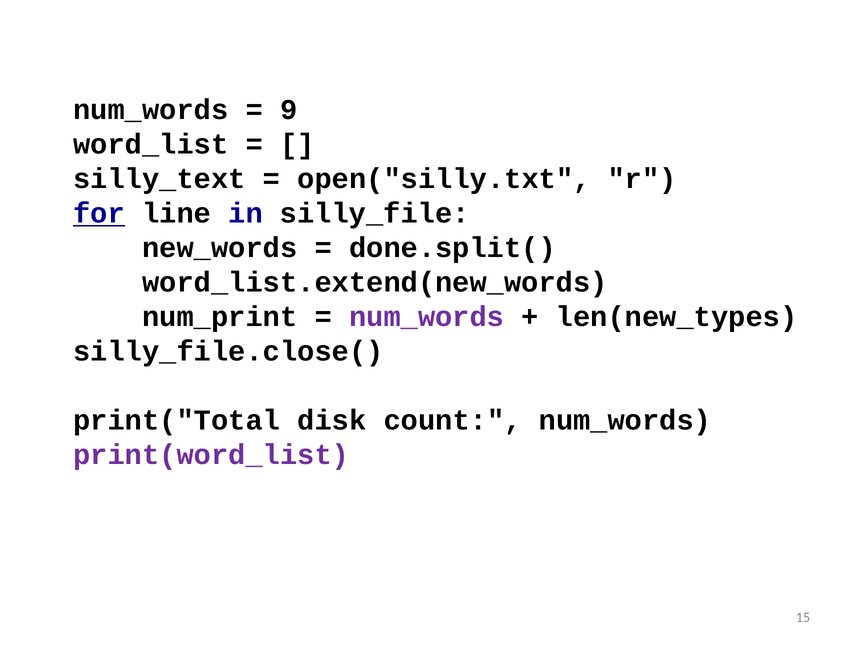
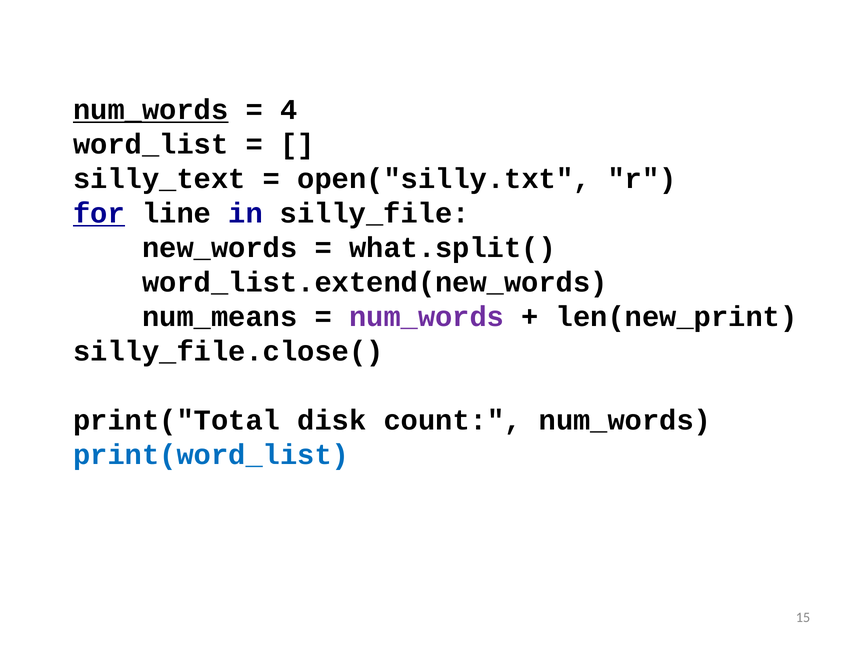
num_words underline: none -> present (151, 110)
9: 9 -> 4 (289, 110)
done.split(: done.split( -> what.split( (452, 248)
num_print: num_print -> num_means (220, 317)
len(new_types: len(new_types -> len(new_print (677, 317)
print(word_list colour: purple -> blue (211, 454)
